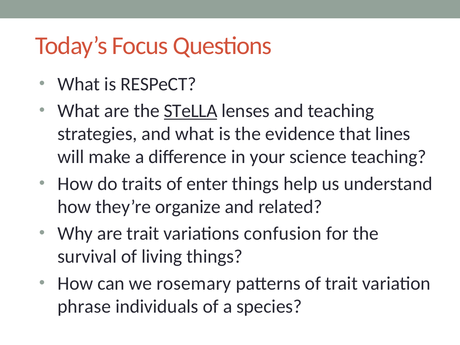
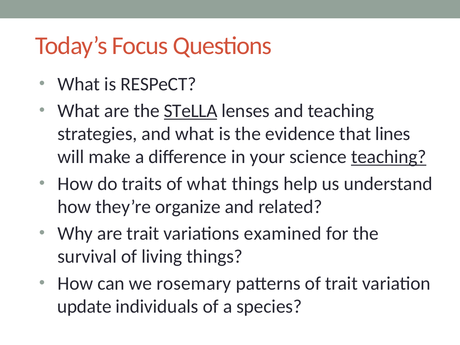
teaching underline: none -> present (389, 157)
of enter: enter -> what (207, 184)
confusion: confusion -> examined (283, 234)
phrase: phrase -> update (84, 306)
